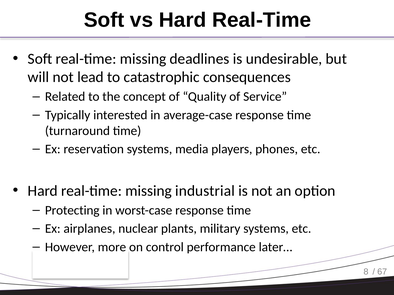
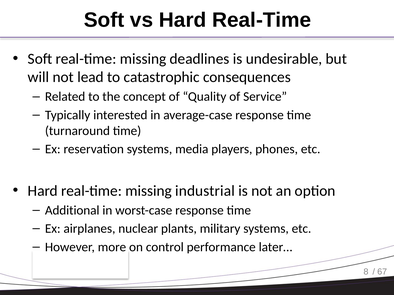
Protecting: Protecting -> Additional (72, 211)
